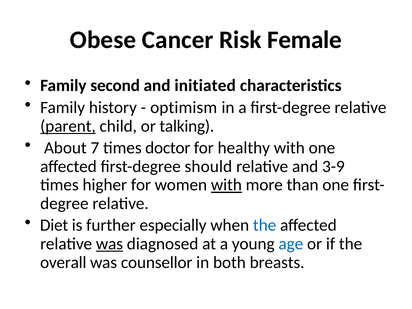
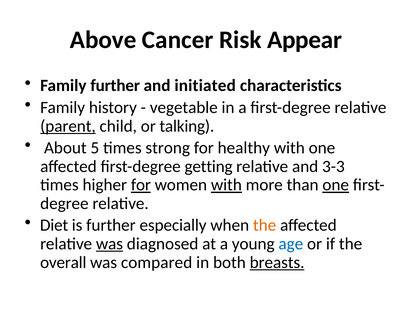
Obese: Obese -> Above (103, 40)
Female: Female -> Appear (305, 40)
Family second: second -> further (115, 86)
optimism: optimism -> vegetable (184, 107)
7: 7 -> 5 (95, 148)
doctor: doctor -> strong (168, 148)
should: should -> getting (209, 166)
3-9: 3-9 -> 3-3 (333, 166)
for underline: none -> present (141, 185)
one underline: none -> present (336, 185)
the colour: blue -> orange (265, 225)
counsellor: counsellor -> compared (157, 262)
breasts underline: none -> present (277, 262)
